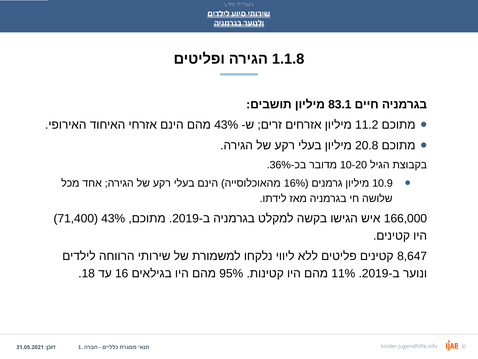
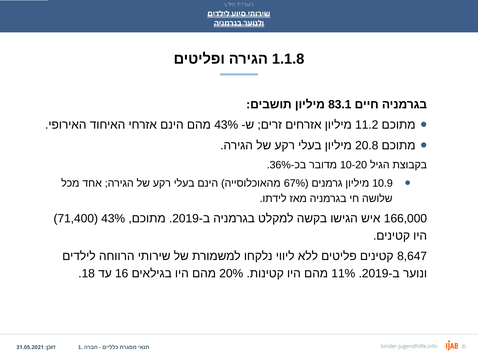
16%: 16% -> 67% (294, 183)
95%: 95% -> 20% (231, 273)
